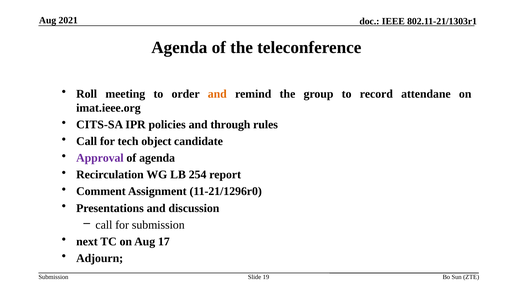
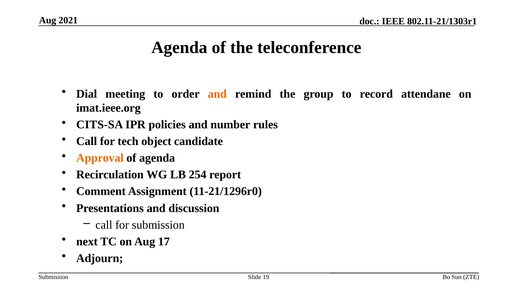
Roll: Roll -> Dial (87, 94)
through: through -> number (230, 124)
Approval colour: purple -> orange (100, 158)
